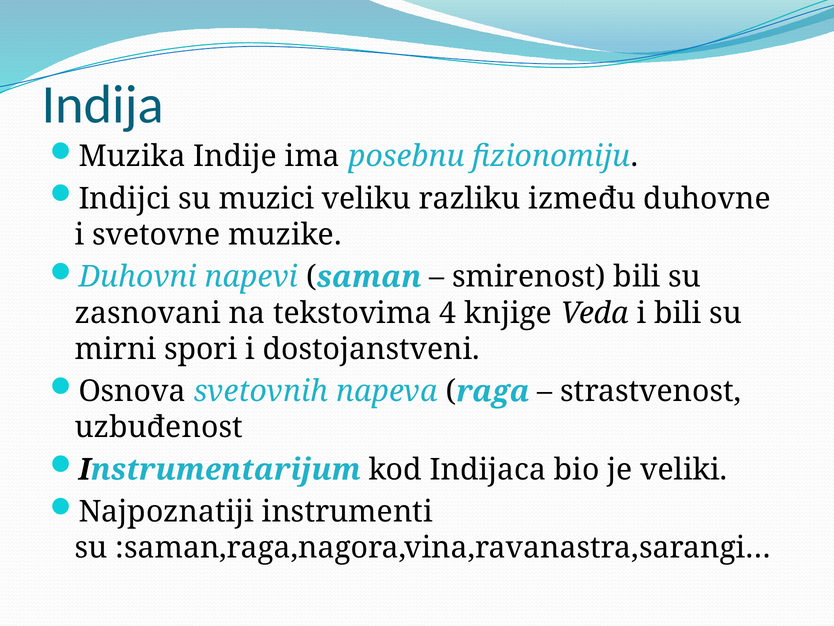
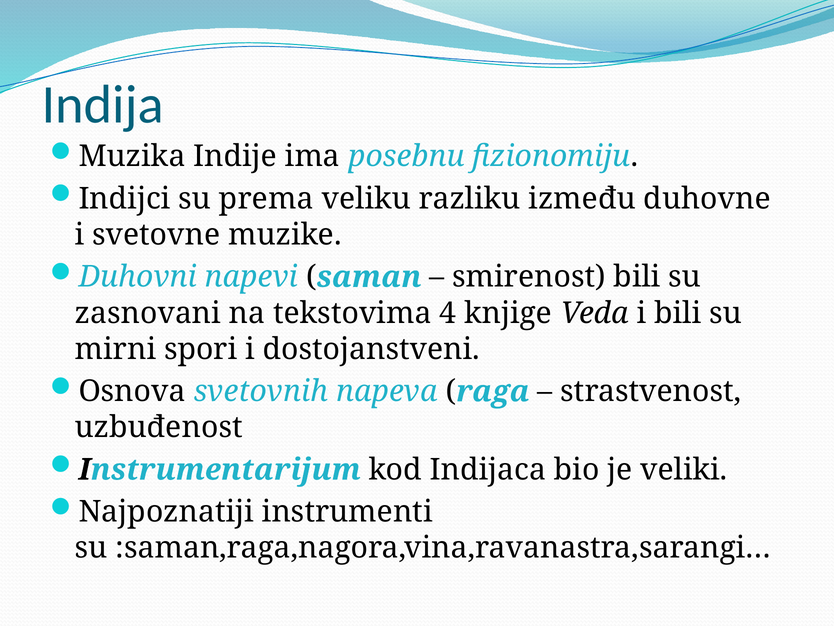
muzici: muzici -> prema (266, 198)
